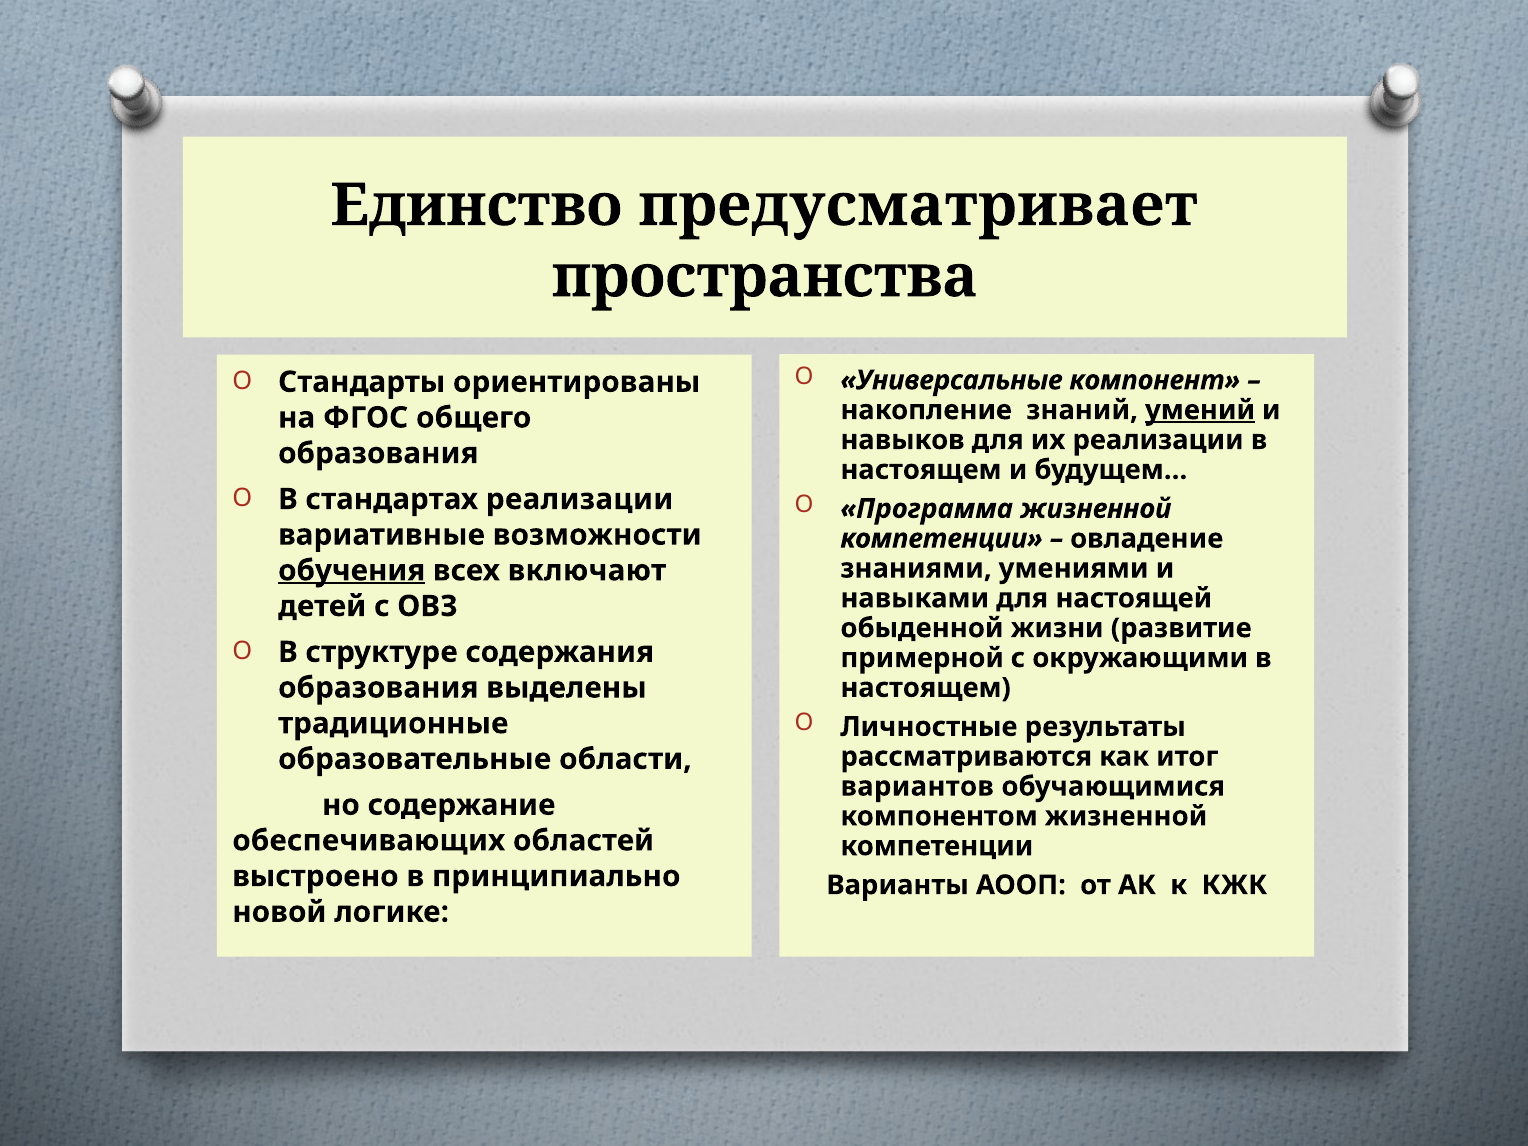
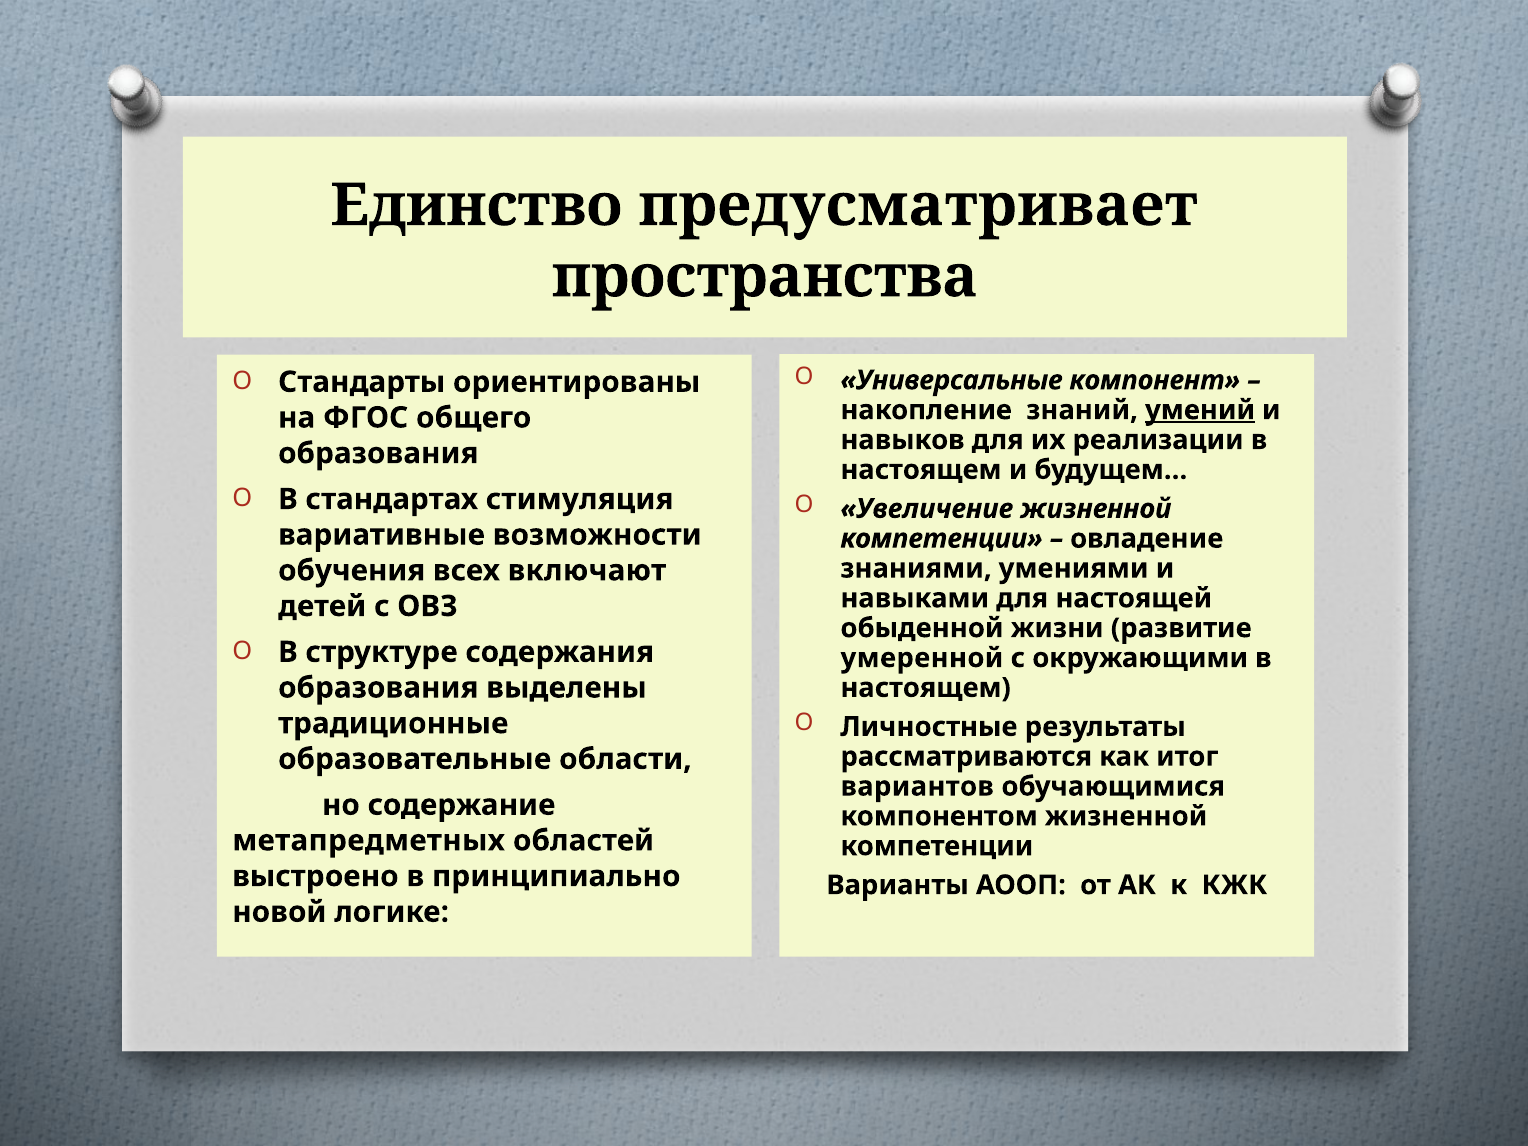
стандартах реализации: реализации -> стимуляция (580, 499)
Программа: Программа -> Увеличение (927, 509)
обучения underline: present -> none (352, 571)
примерной: примерной -> умеренной (922, 658)
обеспечивающих: обеспечивающих -> метапредметных (369, 841)
